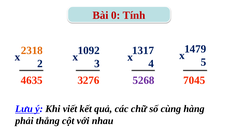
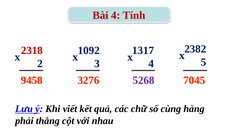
Bài 0: 0 -> 4 (116, 15)
1479: 1479 -> 2382 (195, 49)
2318 colour: orange -> red (32, 50)
4635: 4635 -> 9458 (32, 80)
